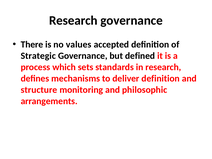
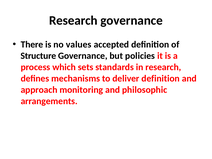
Strategic: Strategic -> Structure (38, 56)
defined: defined -> policies (140, 56)
structure: structure -> approach (39, 90)
